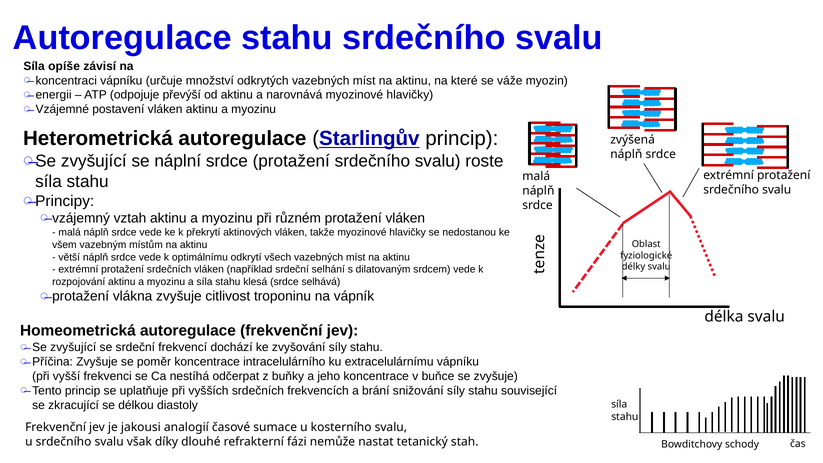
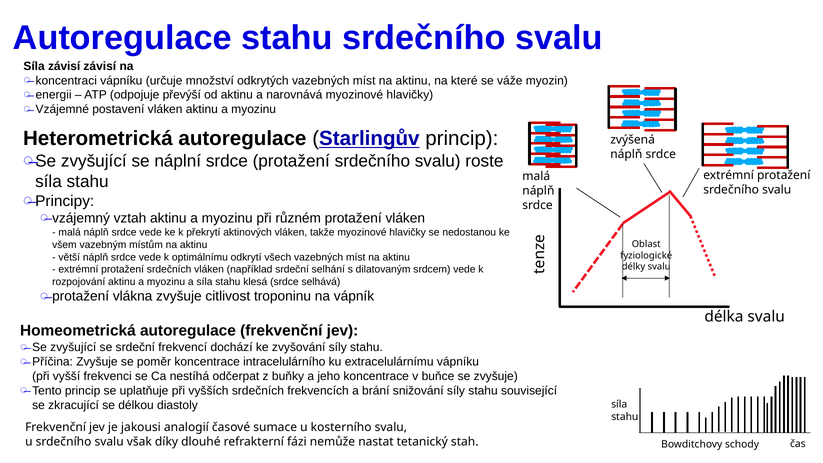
Síla opíše: opíše -> závisí (64, 66)
